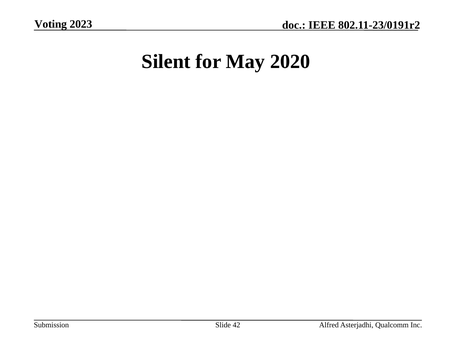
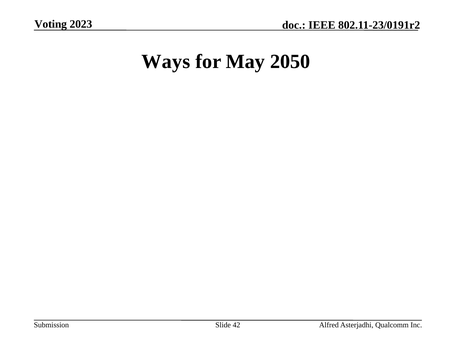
Silent: Silent -> Ways (166, 62)
2020: 2020 -> 2050 (290, 62)
